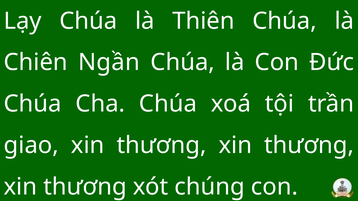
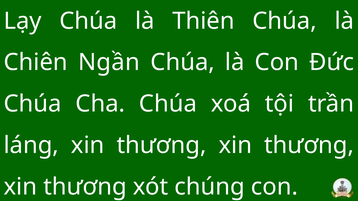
giao: giao -> láng (31, 146)
